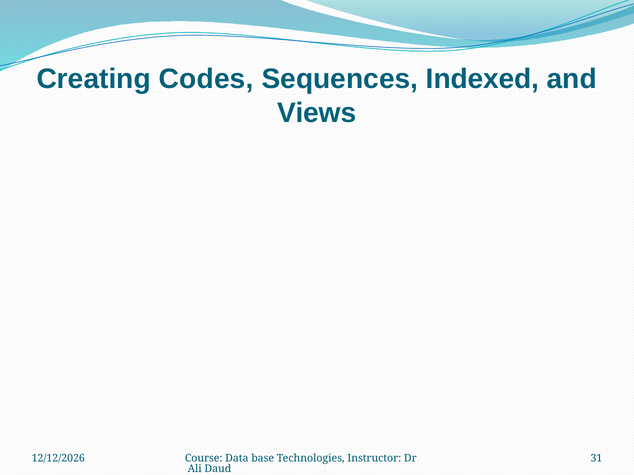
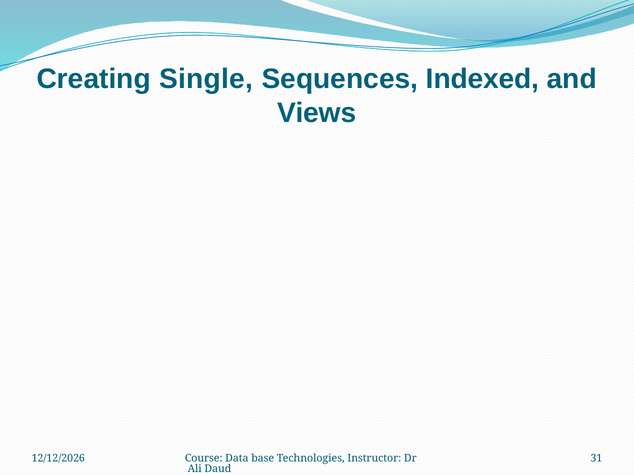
Codes: Codes -> Single (206, 79)
